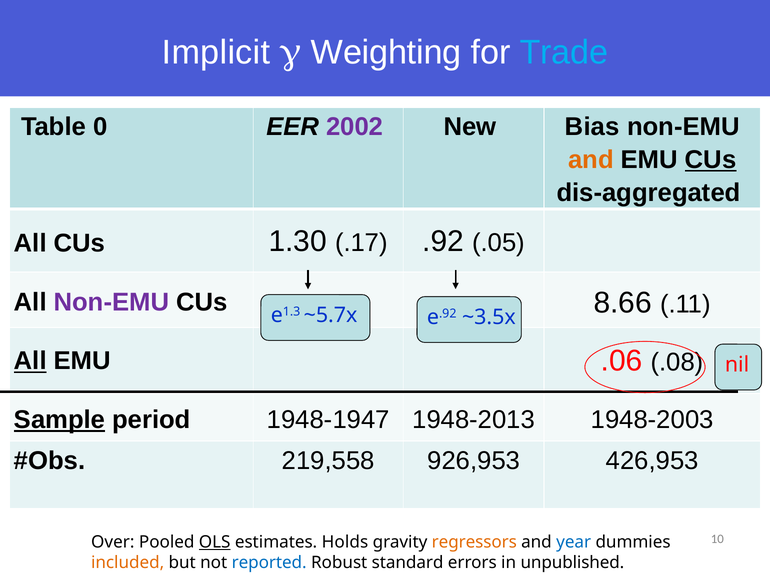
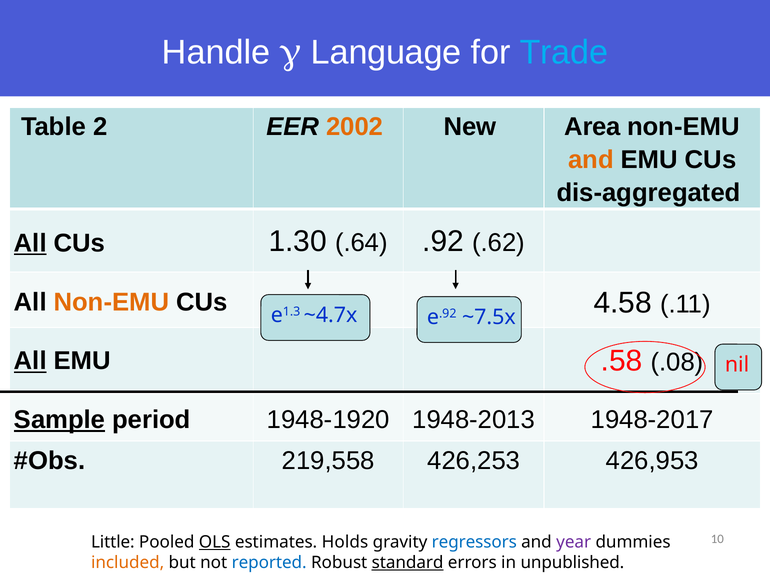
Implicit: Implicit -> Handle (216, 52)
Weighting: Weighting -> Language (386, 52)
0: 0 -> 2 (100, 127)
2002 colour: purple -> orange (355, 127)
Bias: Bias -> Area (592, 127)
CUs underline: present -> none (711, 160)
All underline: none -> present (30, 243)
.17: .17 -> .64 (361, 242)
.05: .05 -> .62 (499, 242)
Non-EMU colour: purple -> orange (112, 302)
8.66: 8.66 -> 4.58 (623, 303)
~5.7x: ~5.7x -> ~4.7x (331, 315)
~3.5x: ~3.5x -> ~7.5x (489, 317)
.06: .06 -> .58 (622, 361)
1948-1947: 1948-1947 -> 1948-1920 (328, 420)
1948-2003: 1948-2003 -> 1948-2017 (652, 420)
926,953: 926,953 -> 426,253 (474, 460)
Over: Over -> Little (113, 542)
regressors colour: orange -> blue (474, 542)
year colour: blue -> purple (574, 542)
standard underline: none -> present (408, 562)
